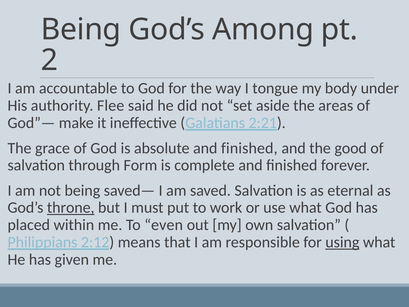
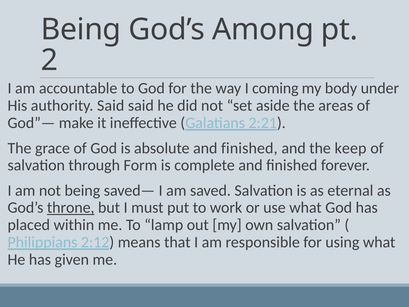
tongue: tongue -> coming (275, 88)
authority Flee: Flee -> Said (111, 105)
good: good -> keep (351, 148)
even: even -> lamp (164, 225)
using underline: present -> none (342, 242)
